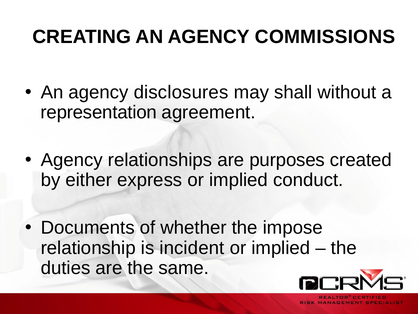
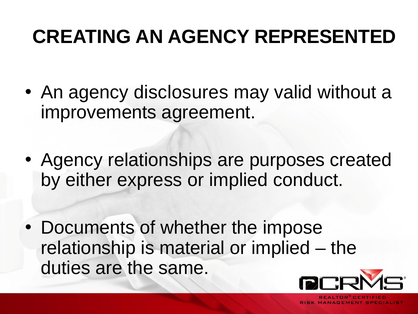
COMMISSIONS: COMMISSIONS -> REPRESENTED (325, 37)
shall: shall -> valid (293, 92)
representation: representation -> improvements (99, 112)
incident: incident -> material (192, 248)
